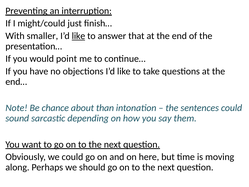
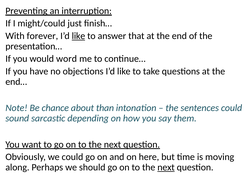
smaller: smaller -> forever (42, 36)
point: point -> word (67, 59)
next underline: none -> present (166, 167)
